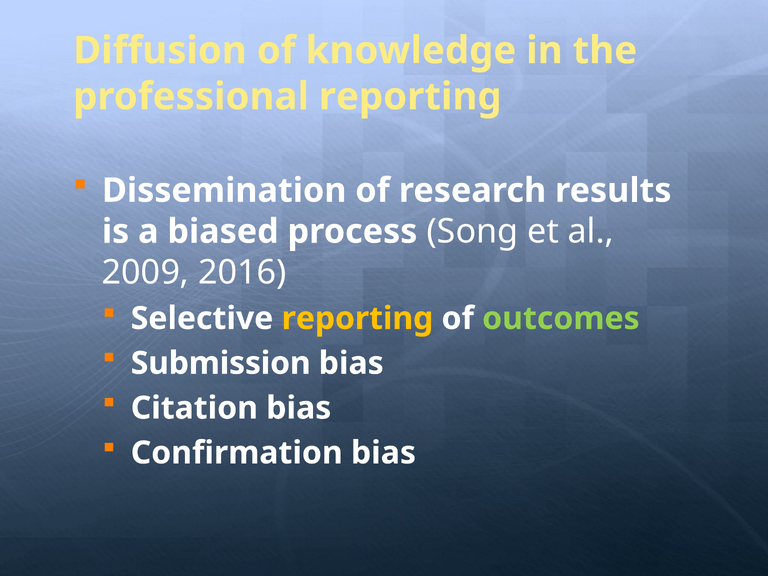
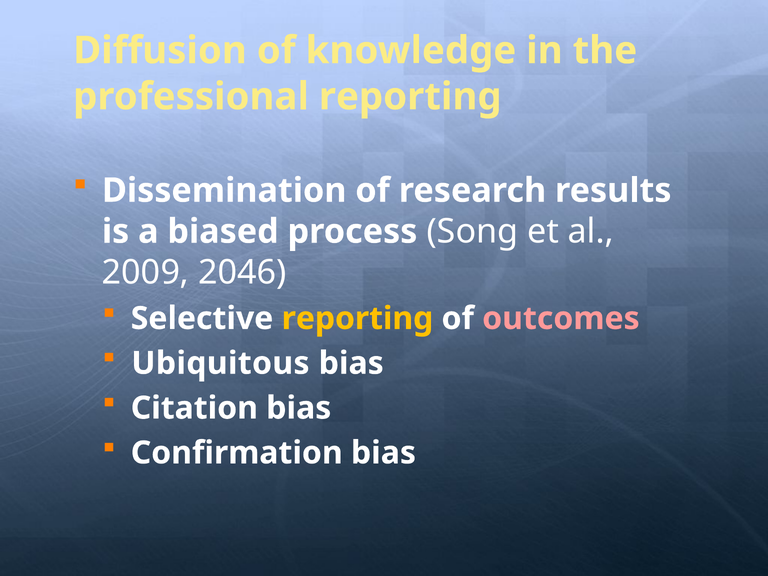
2016: 2016 -> 2046 (242, 273)
outcomes colour: light green -> pink (561, 318)
Submission: Submission -> Ubiquitous (220, 363)
